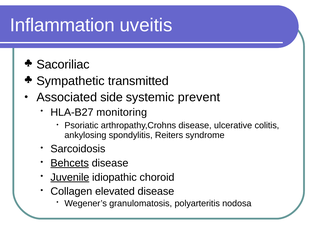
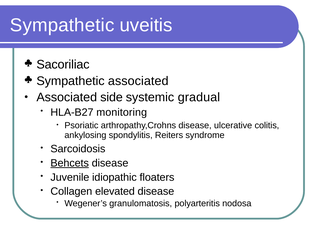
Inflammation: Inflammation -> Sympathetic (62, 25)
Sympathetic transmitted: transmitted -> associated (138, 81)
prevent: prevent -> gradual (199, 97)
Juvenile underline: present -> none (70, 177)
choroid: choroid -> floaters (157, 177)
